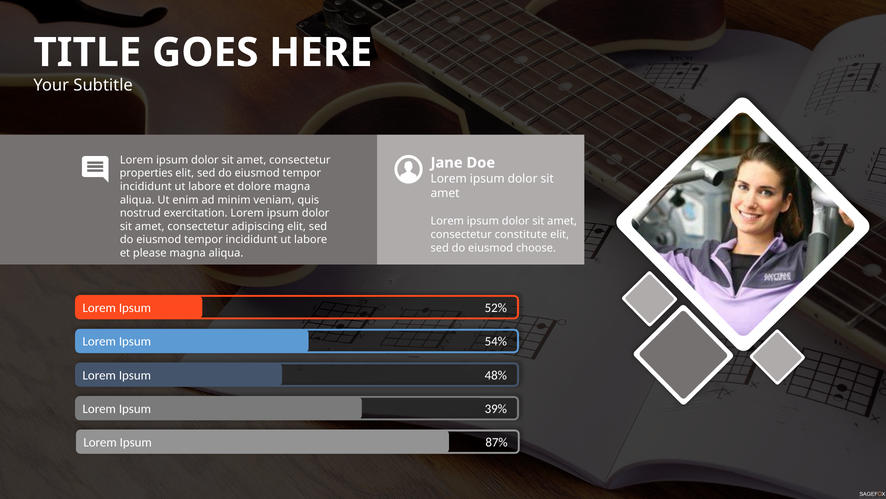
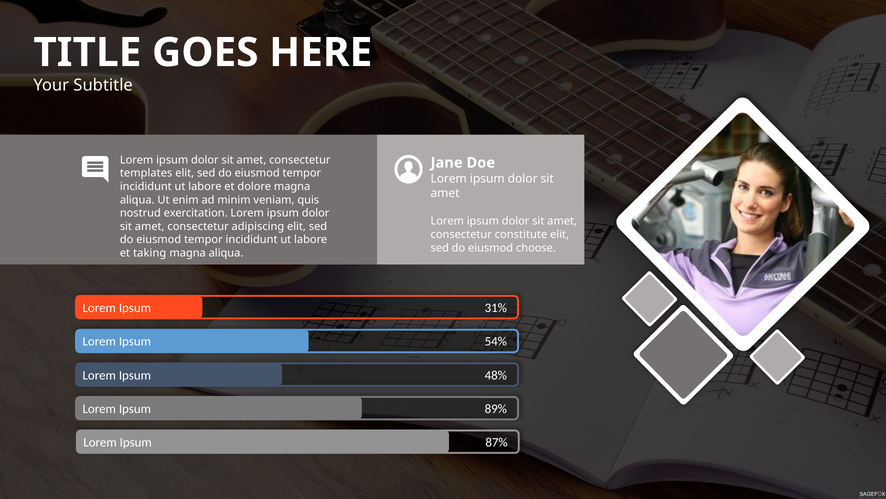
properties: properties -> templates (146, 173)
please: please -> taking (150, 253)
52%: 52% -> 31% (496, 307)
39%: 39% -> 89% (496, 408)
